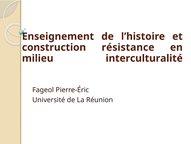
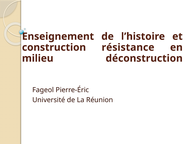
interculturalité: interculturalité -> déconstruction (144, 58)
